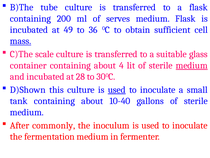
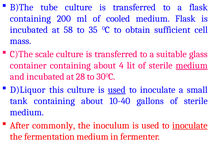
serves: serves -> cooled (118, 19)
49: 49 -> 58 (68, 30)
36: 36 -> 35 (93, 30)
mass underline: present -> none (21, 41)
D)Shown: D)Shown -> D)Liquor (28, 90)
inoculate underline: none -> present (190, 125)
